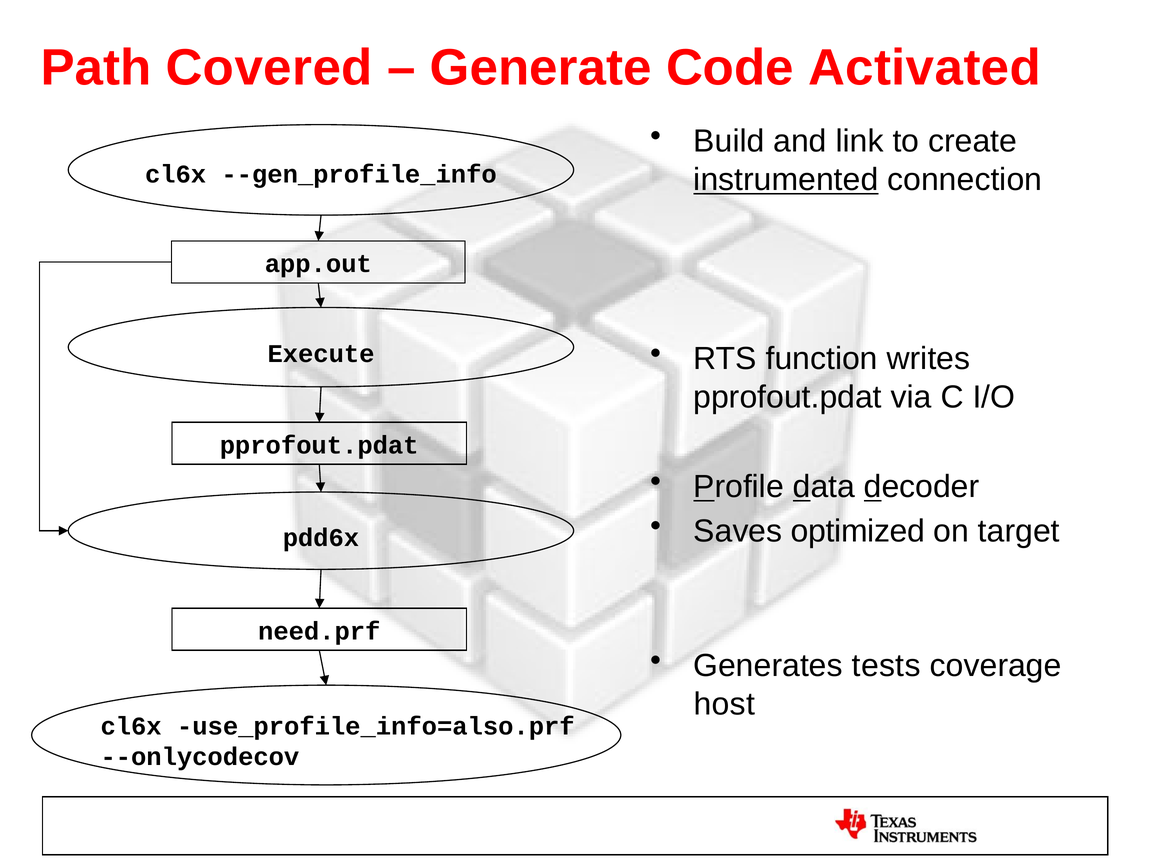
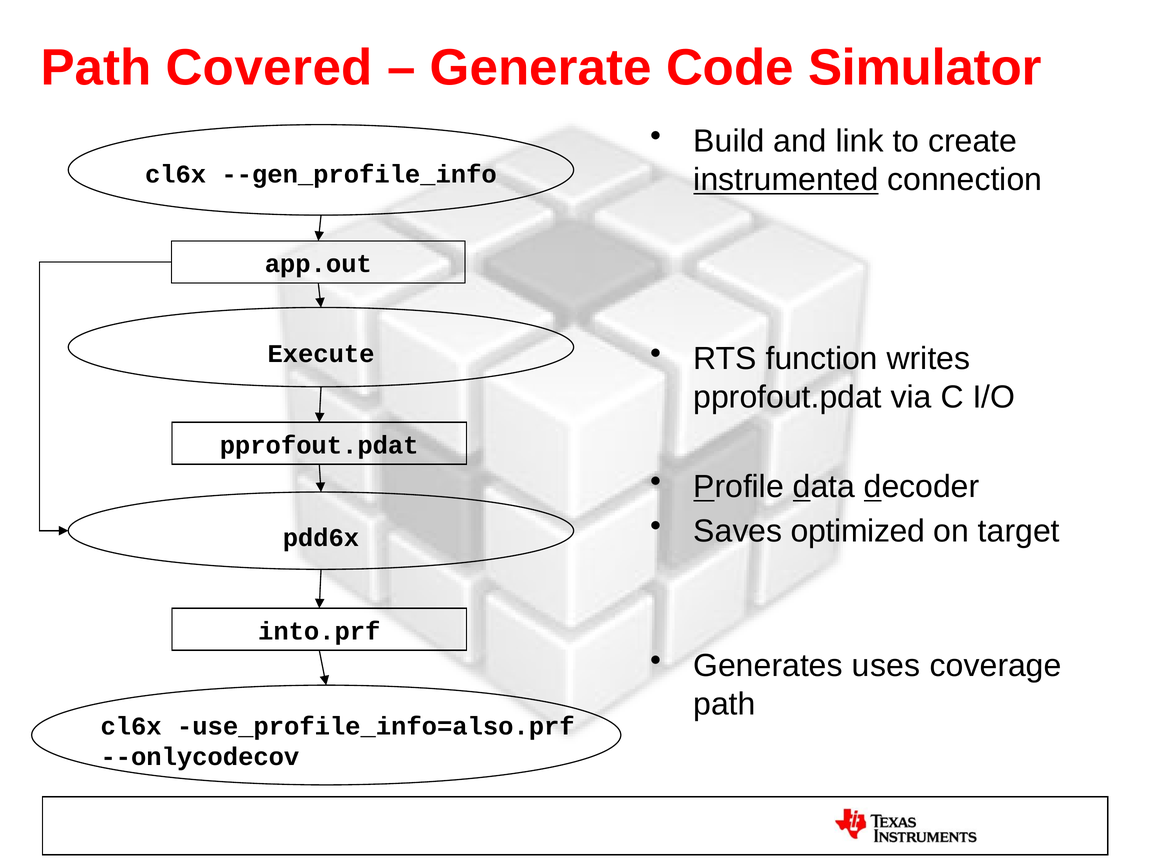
Activated: Activated -> Simulator (925, 68)
need.prf: need.prf -> into.prf (319, 631)
tests: tests -> uses (886, 666)
host: host -> path (725, 704)
